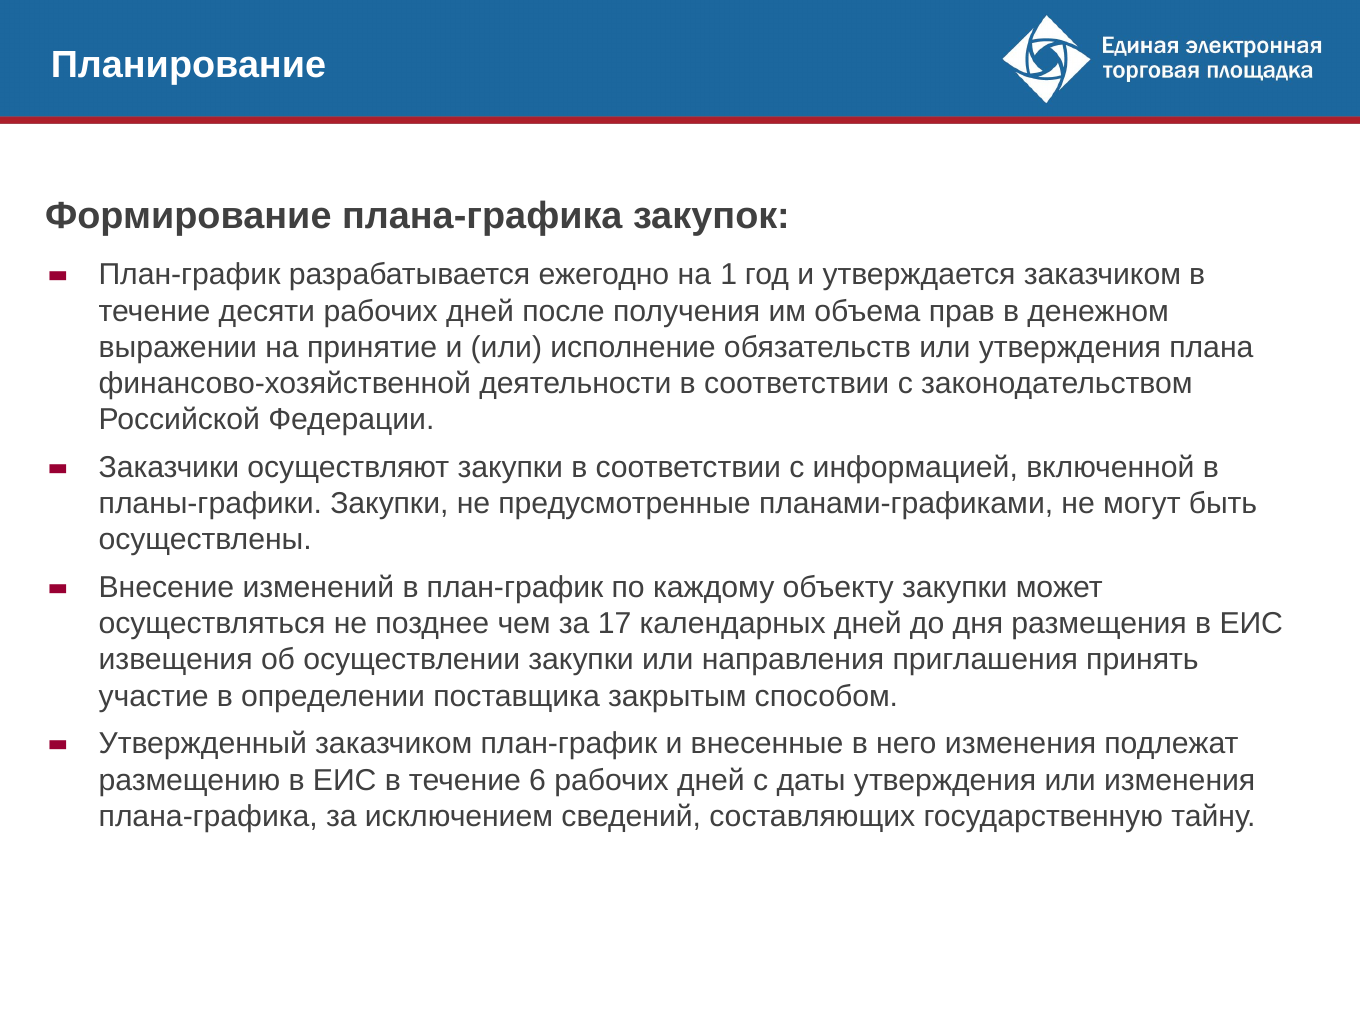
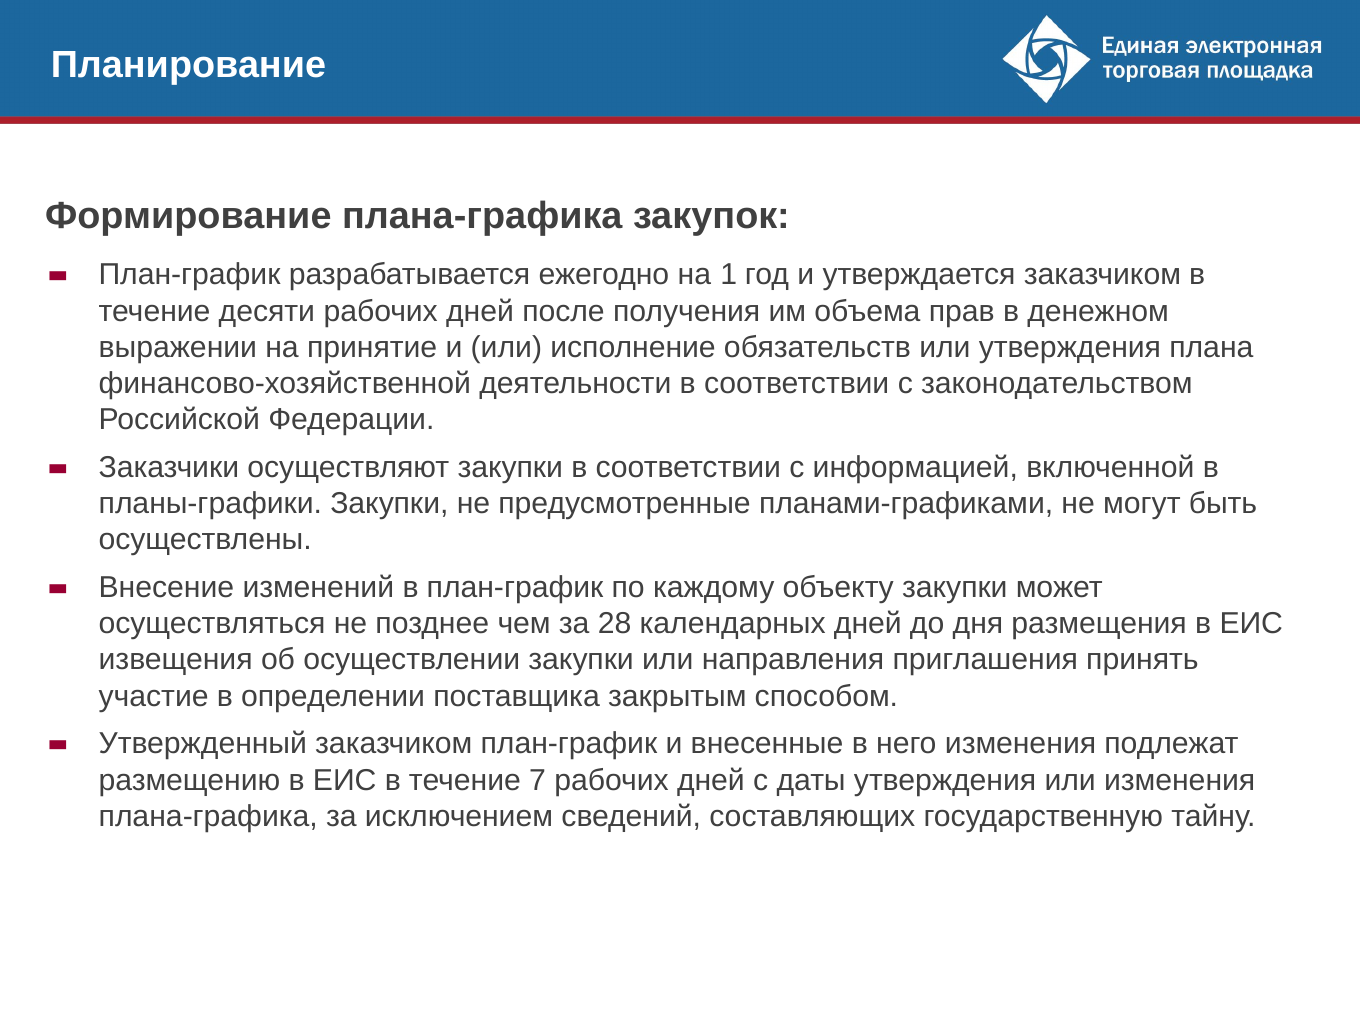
17: 17 -> 28 (615, 624)
6: 6 -> 7 (538, 780)
